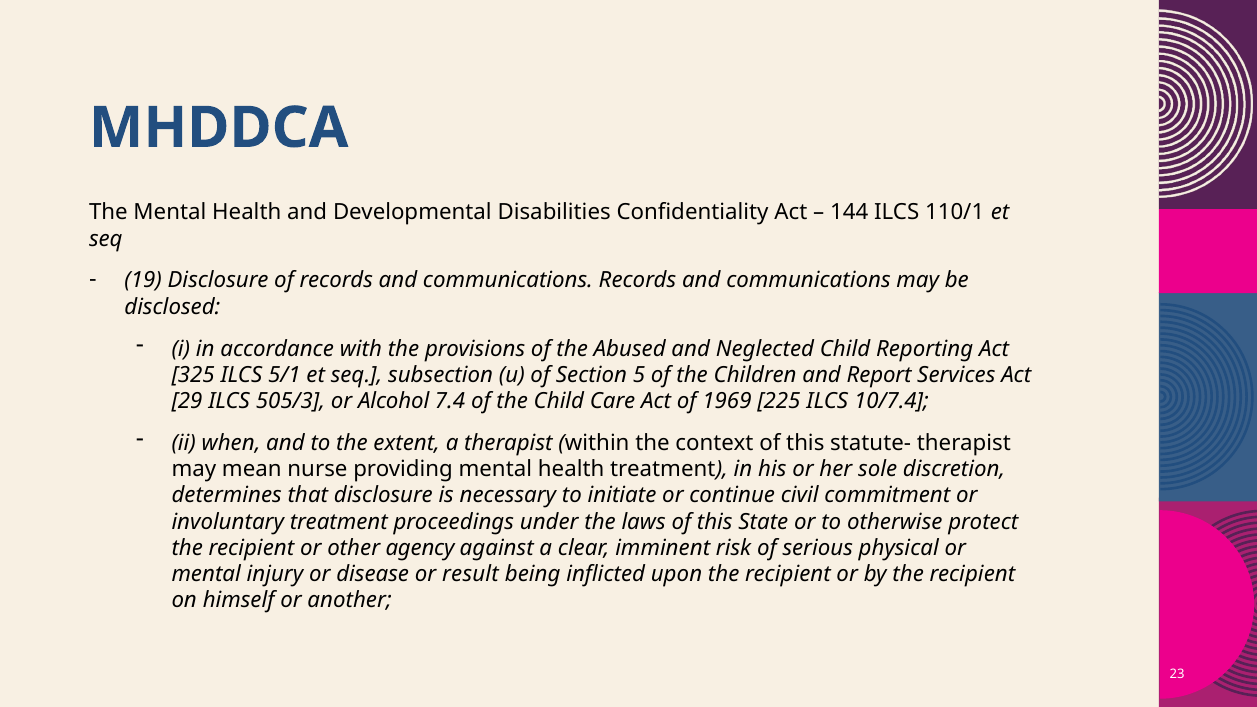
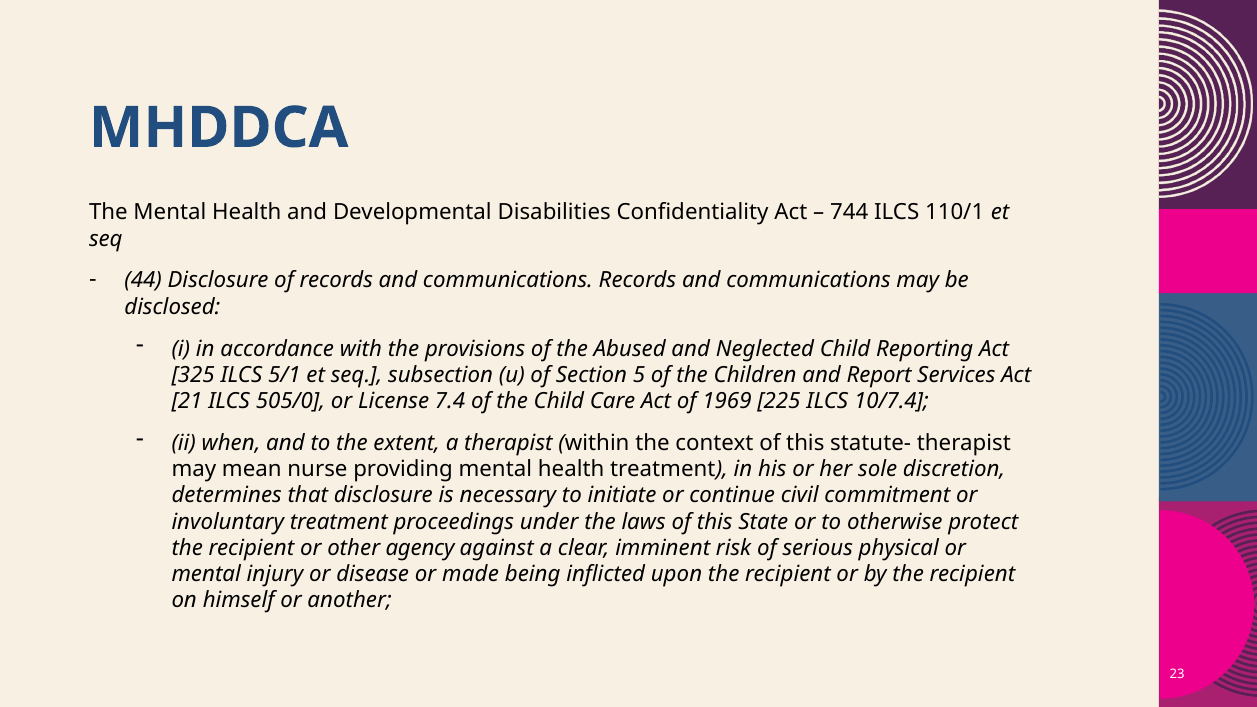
144: 144 -> 744 (849, 213)
19: 19 -> 44 (143, 281)
29: 29 -> 21 (187, 401)
505/3: 505/3 -> 505/0 (290, 401)
Alcohol: Alcohol -> License (394, 401)
result: result -> made (470, 574)
